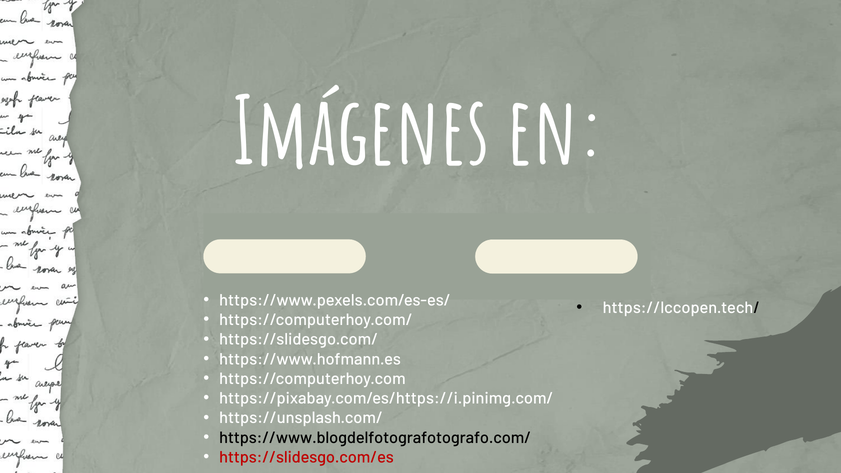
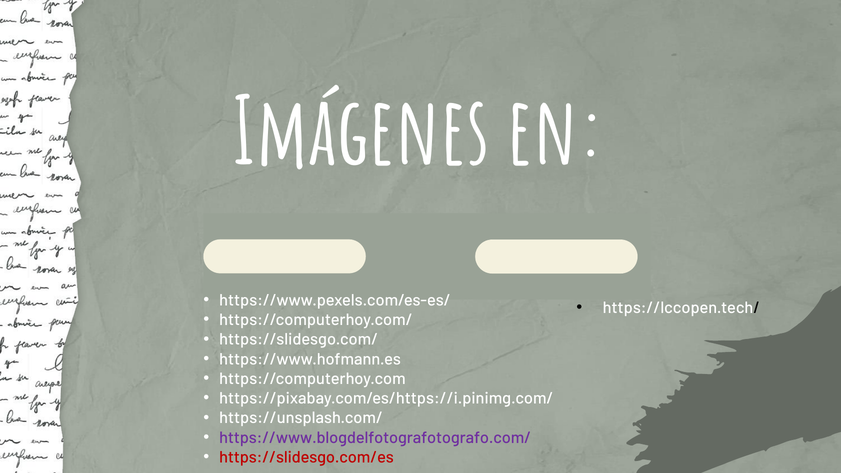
https://www.blogdelfotografotografo.com/ colour: black -> purple (375, 438)
